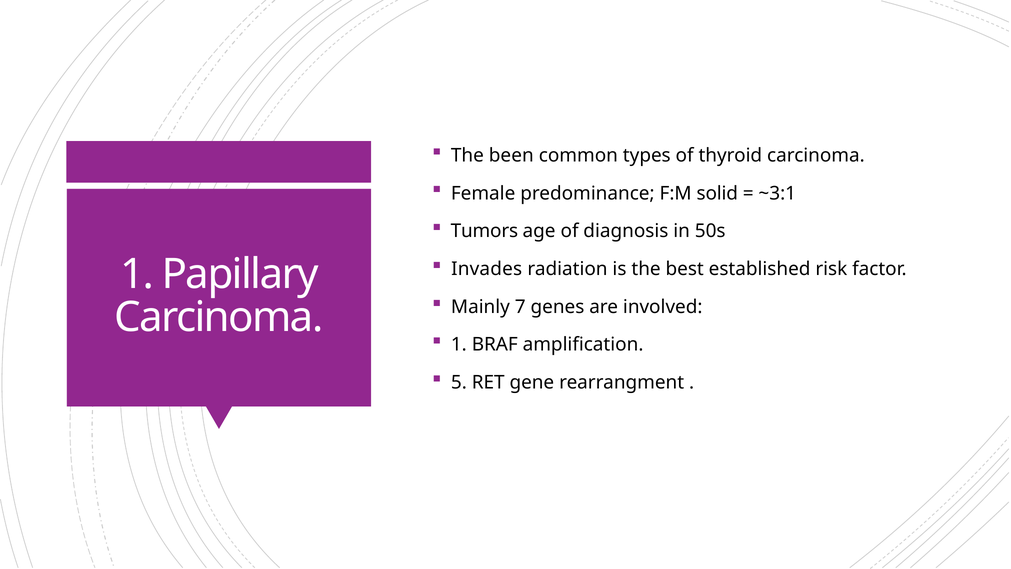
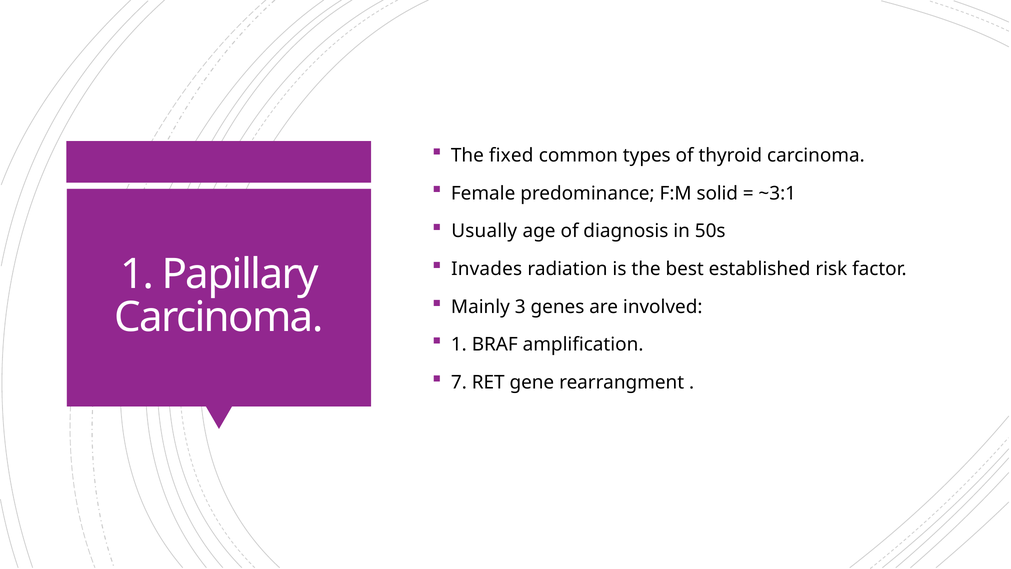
been: been -> fixed (511, 155)
Tumors: Tumors -> Usually (484, 231)
7: 7 -> 3 (520, 307)
5: 5 -> 7 (459, 382)
